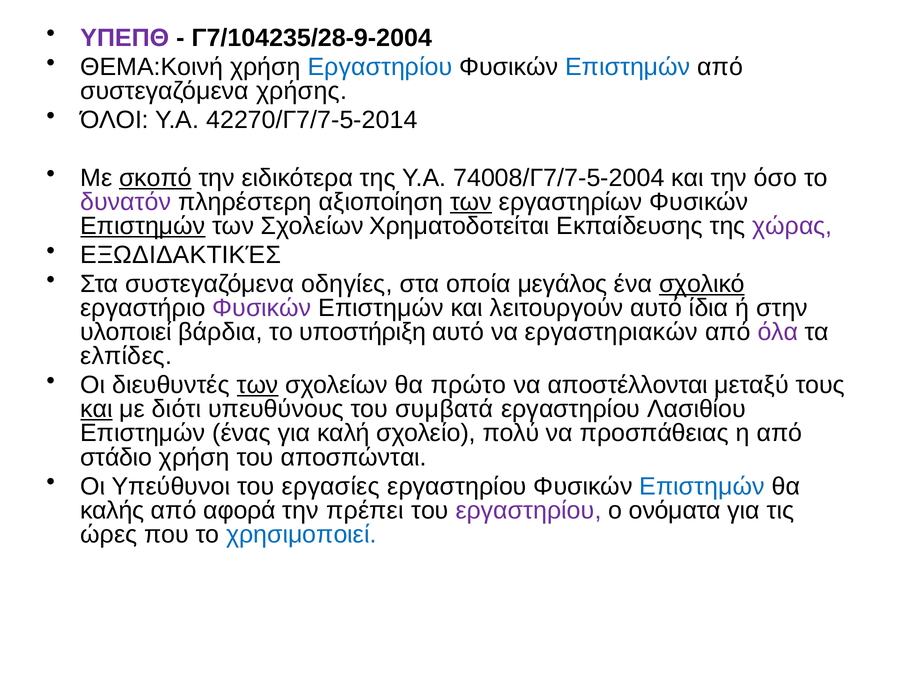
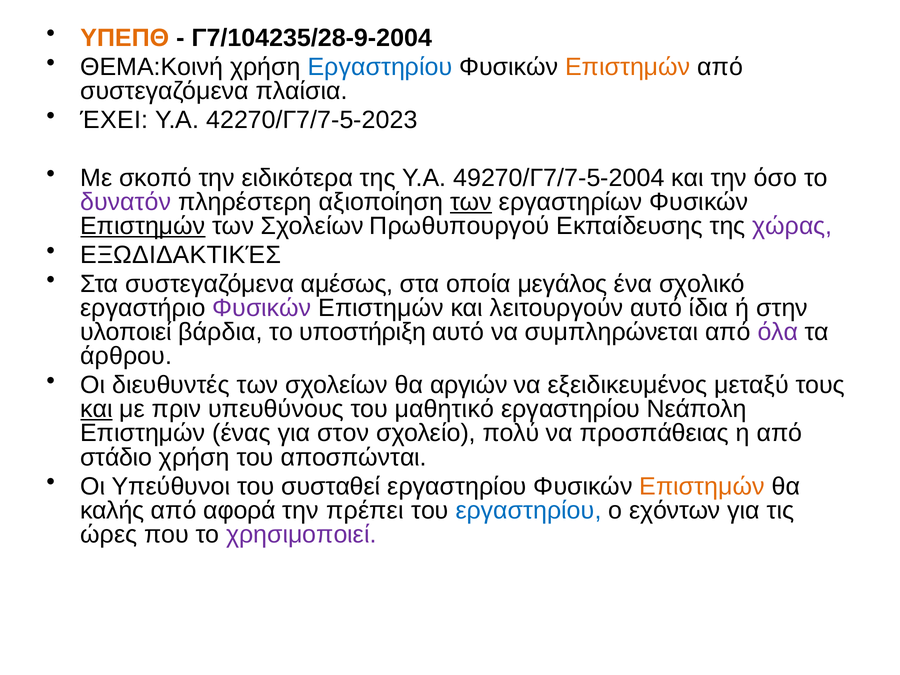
ΥΠΕΠΘ colour: purple -> orange (125, 38)
Επιστημών colour: blue -> orange (628, 67)
χρήσης: χρήσης -> πλαίσια (302, 91)
ΌΛΟΙ: ΌΛΟΙ -> ΈΧΕΙ (114, 120)
42270/Γ7/7-5-2014: 42270/Γ7/7-5-2014 -> 42270/Γ7/7-5-2023 (312, 120)
σκοπό underline: present -> none (155, 178)
74008/Γ7/7-5-2004: 74008/Γ7/7-5-2004 -> 49270/Γ7/7-5-2004 (559, 178)
Χρηματοδοτείται: Χρηματοδοτείται -> Πρωθυπουργού (459, 226)
οδηγίες: οδηγίες -> αμέσως (347, 284)
σχολικό underline: present -> none (702, 284)
εργαστηριακών: εργαστηριακών -> συμπληρώνεται (612, 332)
ελπίδες: ελπίδες -> άρθρου (126, 356)
των underline: present -> none (258, 385)
πρώτο: πρώτο -> αργιών (469, 385)
αποστέλλονται: αποστέλλονται -> εξειδικευμένος (628, 385)
διότι: διότι -> πριν (177, 409)
συμβατά: συμβατά -> μαθητικό (444, 409)
Λασιθίου: Λασιθίου -> Νεάπολη (697, 409)
καλή: καλή -> στον (343, 433)
εργασίες: εργασίες -> συσταθεί (331, 486)
Επιστημών colour: blue -> orange (702, 486)
εργαστηρίου colour: purple -> blue (529, 510)
ονόματα: ονόματα -> εχόντων (675, 510)
χρησιμοποιεί colour: blue -> purple (301, 534)
